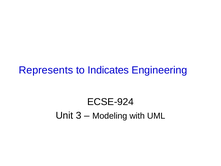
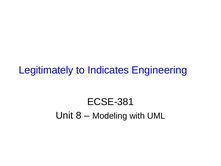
Represents: Represents -> Legitimately (46, 70)
ECSE-924: ECSE-924 -> ECSE-381 (110, 102)
3: 3 -> 8 (79, 115)
